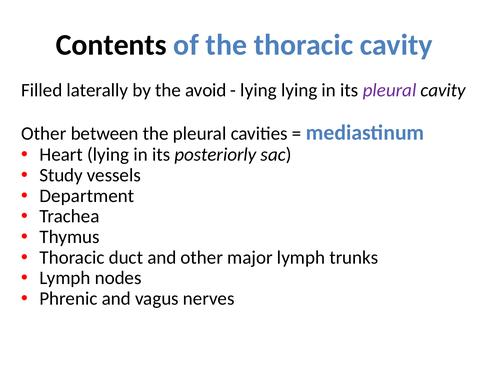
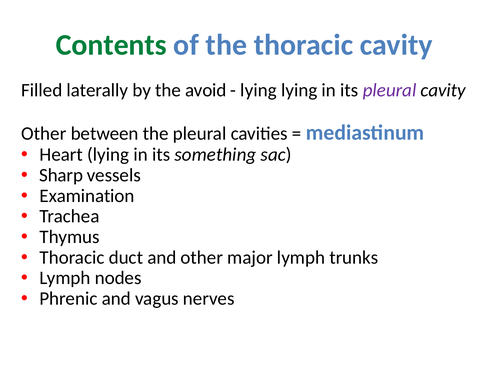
Contents colour: black -> green (111, 45)
posteriorly: posteriorly -> something (215, 155)
Study: Study -> Sharp (61, 175)
Department: Department -> Examination (87, 196)
